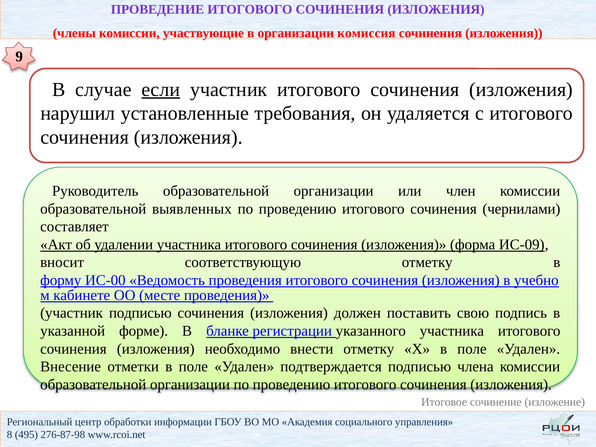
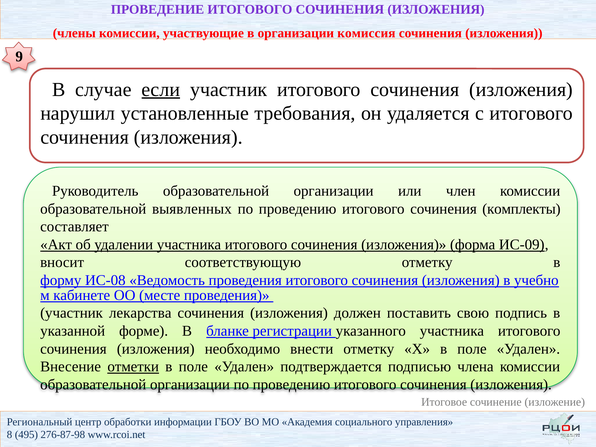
чернилами: чернилами -> комплекты (521, 209)
ИС-00: ИС-00 -> ИС-08 (105, 280)
участник подписью: подписью -> лекарства (140, 313)
отметки underline: none -> present (133, 367)
